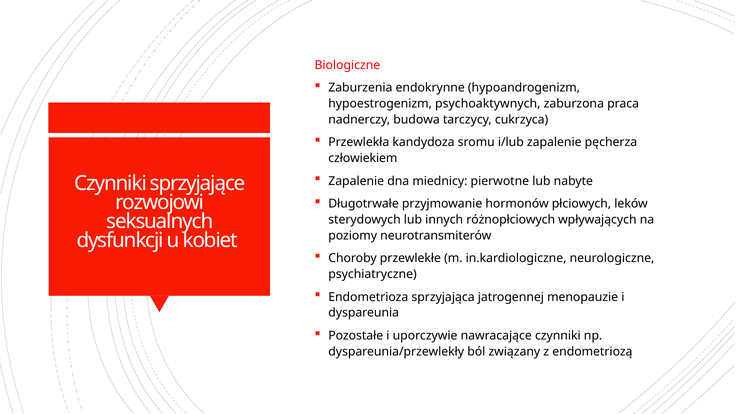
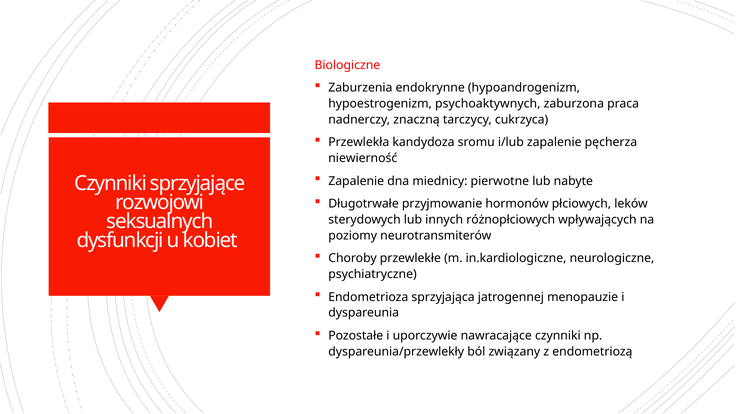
budowa: budowa -> znaczną (417, 120)
człowiekiem: człowiekiem -> niewierność (363, 158)
